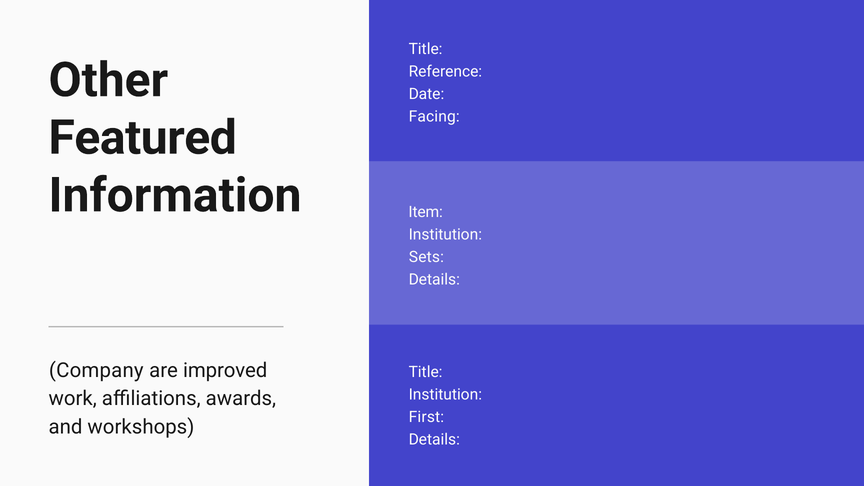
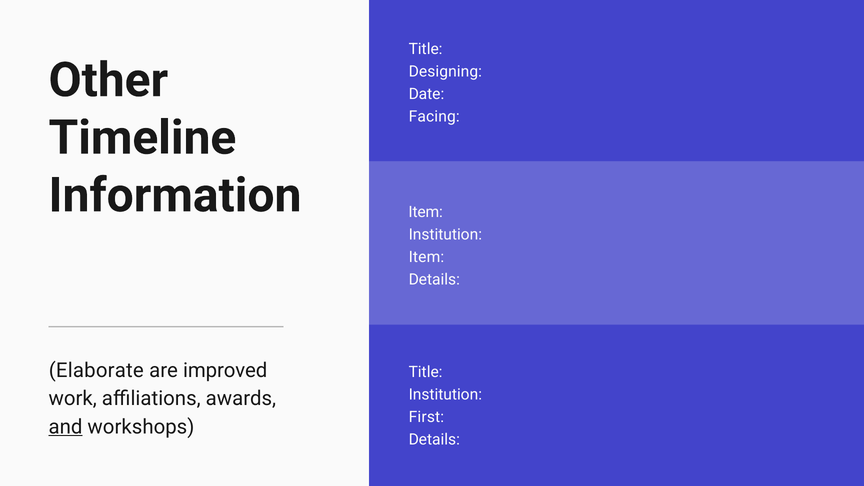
Reference: Reference -> Designing (445, 72)
Featured: Featured -> Timeline (142, 138)
Sets: Sets -> Item (426, 257)
Company: Company -> Elaborate (96, 371)
and underline: none -> present (66, 427)
